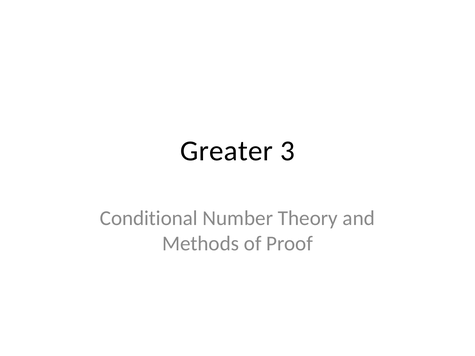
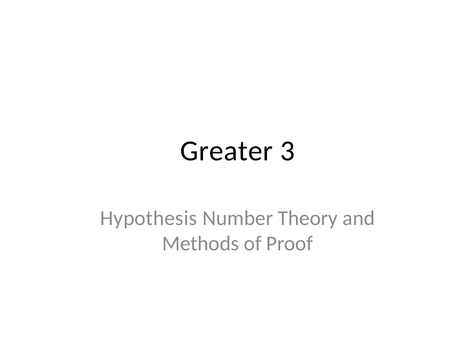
Conditional: Conditional -> Hypothesis (149, 218)
